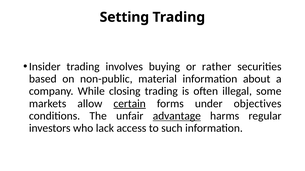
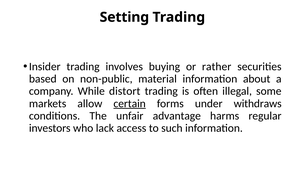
closing: closing -> distort (125, 91)
objectives: objectives -> withdraws (258, 104)
advantage underline: present -> none (177, 116)
